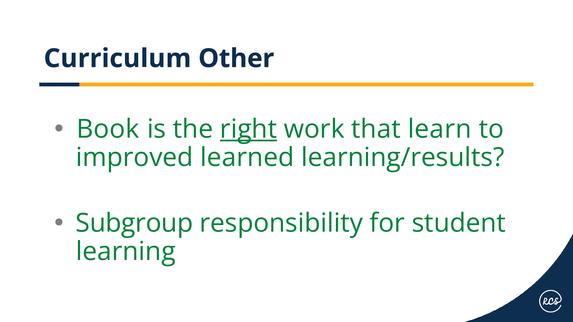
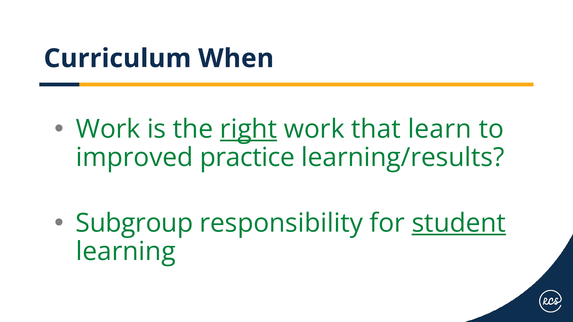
Other: Other -> When (236, 59)
Book: Book -> Work (108, 129)
learned: learned -> practice (247, 158)
student underline: none -> present (459, 223)
